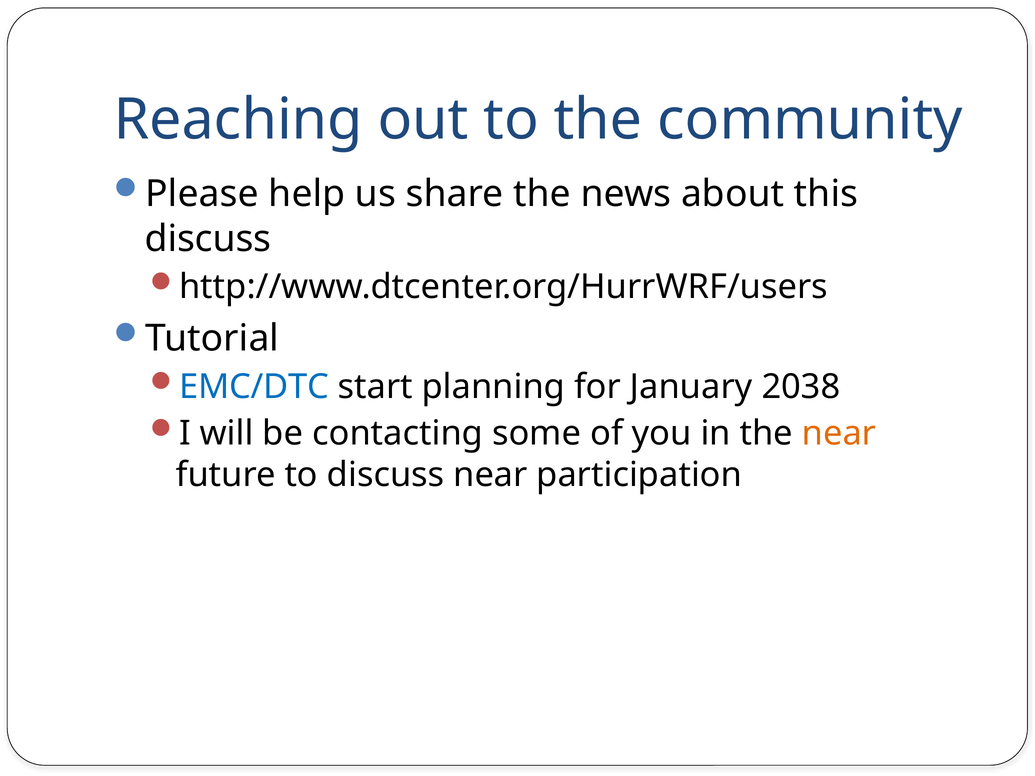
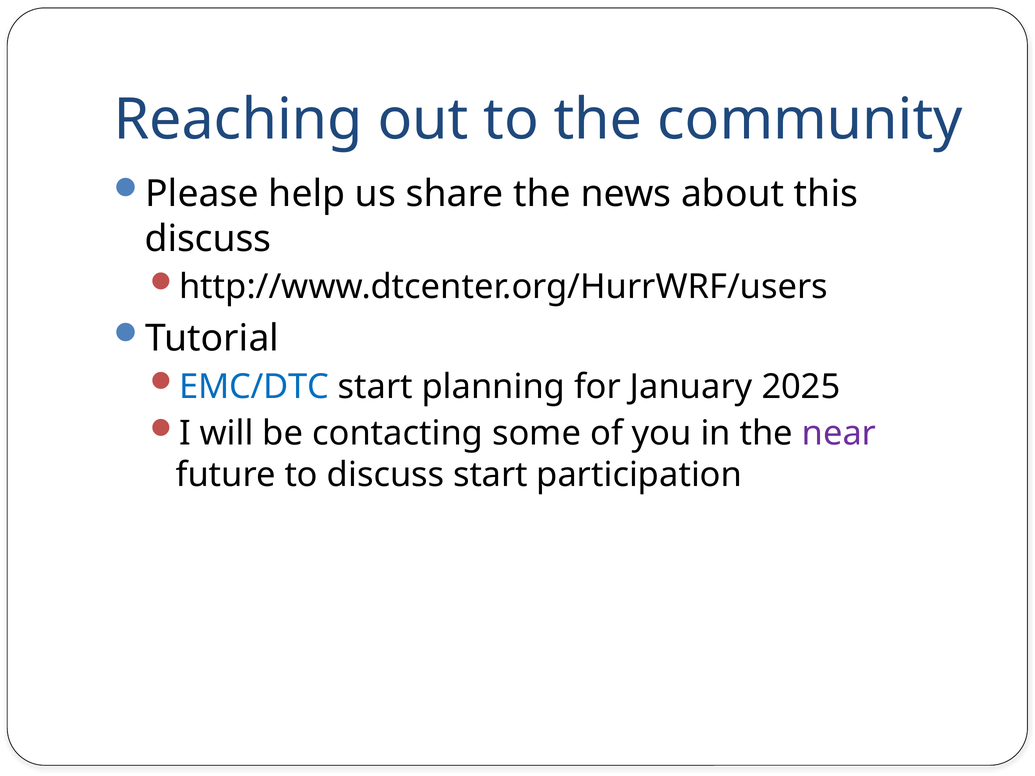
2038: 2038 -> 2025 (801, 387)
near colour: orange -> purple (839, 434)
discuss near: near -> start (491, 475)
